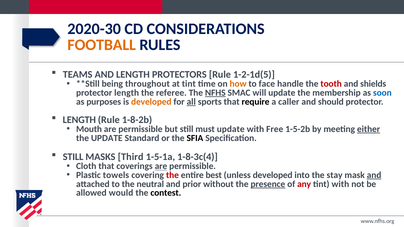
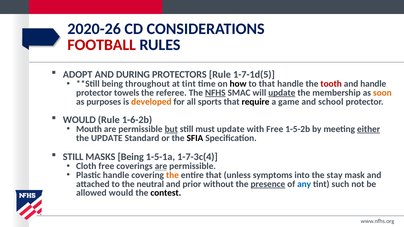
2020-30: 2020-30 -> 2020-26 (94, 29)
FOOTBALL colour: orange -> red (102, 45)
TEAMS: TEAMS -> ADOPT (78, 75)
AND LENGTH: LENGTH -> DURING (133, 75)
1-2-1d(5: 1-2-1d(5 -> 1-7-1d(5 (254, 75)
how colour: orange -> black (238, 84)
to face: face -> that (267, 84)
and shields: shields -> handle (373, 84)
protector length: length -> towels (127, 93)
update underline: none -> present (282, 93)
soon colour: blue -> orange (382, 93)
all underline: present -> none (191, 102)
caller: caller -> game (289, 102)
should: should -> school (331, 102)
LENGTH: LENGTH -> WOULD (79, 120)
1-8-2b: 1-8-2b -> 1-6-2b (137, 120)
but underline: none -> present (171, 129)
MASKS Third: Third -> Being (131, 157)
1-8-3c(4: 1-8-3c(4 -> 1-7-3c(4 (198, 157)
Cloth that: that -> free (106, 166)
Plastic towels: towels -> handle (116, 175)
the colour: red -> orange (172, 175)
entire best: best -> that (214, 175)
unless developed: developed -> symptoms (273, 175)
and underline: present -> none (374, 175)
any colour: red -> blue (304, 184)
tint with: with -> such (340, 184)
